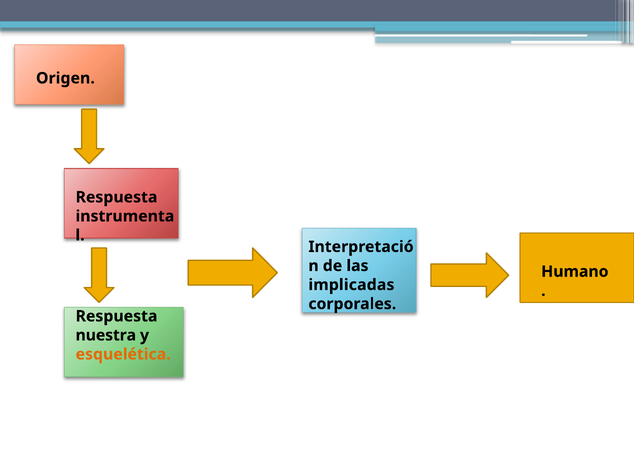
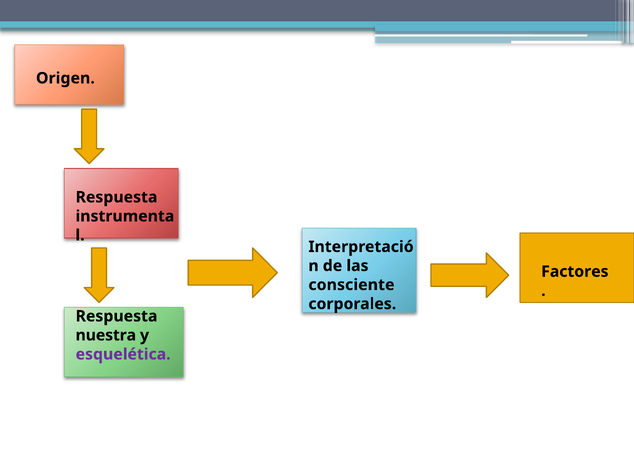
Humano: Humano -> Factores (575, 271)
implicadas: implicadas -> consciente (351, 285)
esquelética colour: orange -> purple (123, 354)
